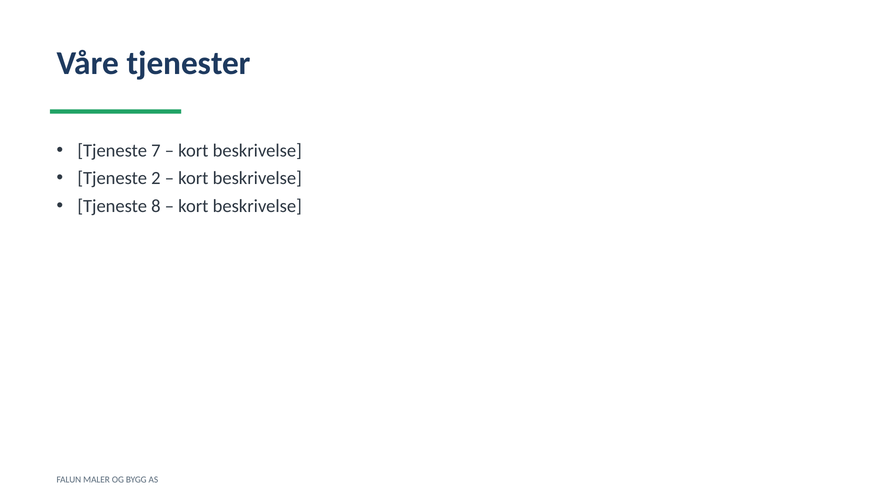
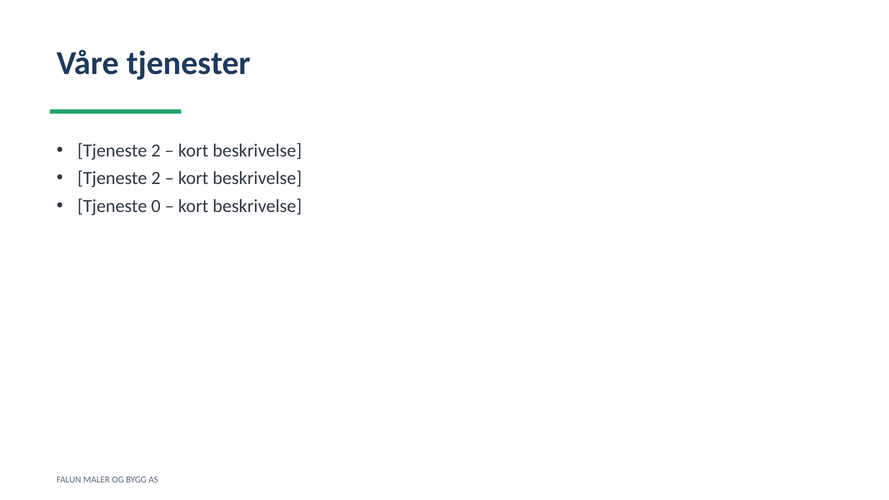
7: 7 -> 2 (156, 151)
8: 8 -> 0 (156, 206)
